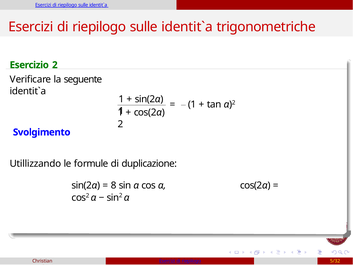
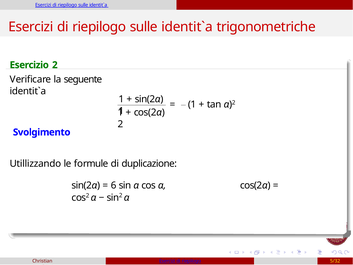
8: 8 -> 6 (114, 185)
